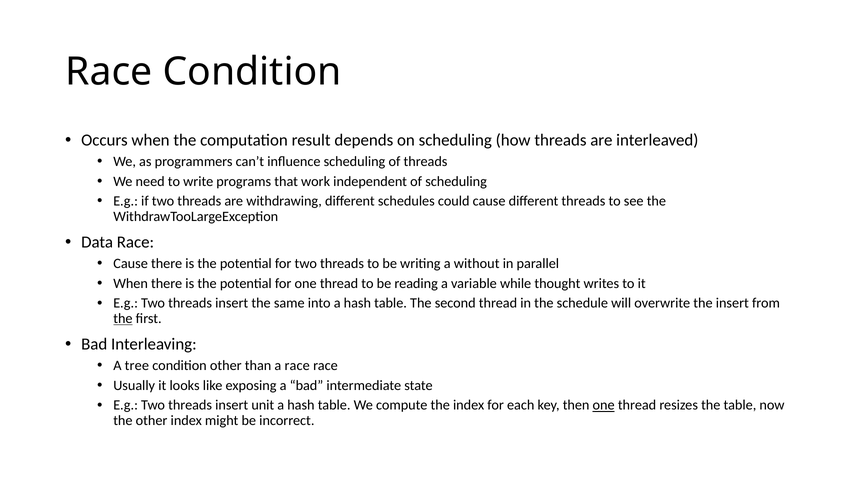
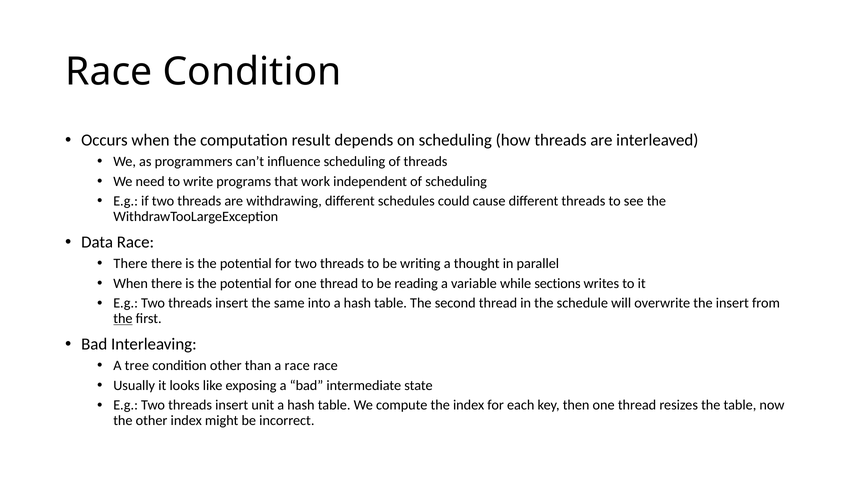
Cause: Cause -> There (130, 264)
without: without -> thought (477, 264)
thought: thought -> sections (557, 283)
one underline: present -> none (604, 405)
